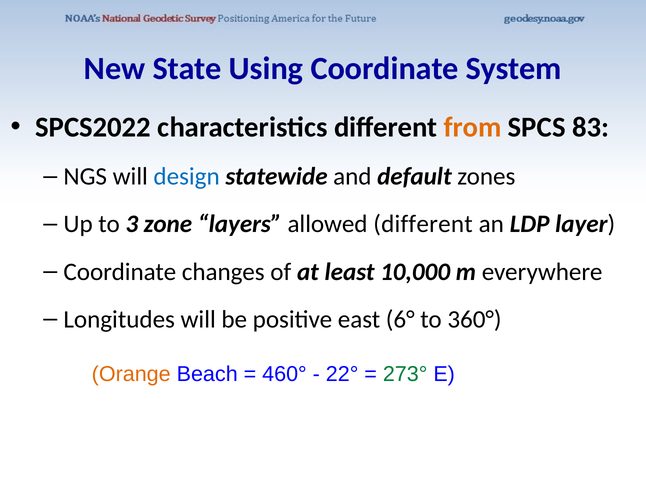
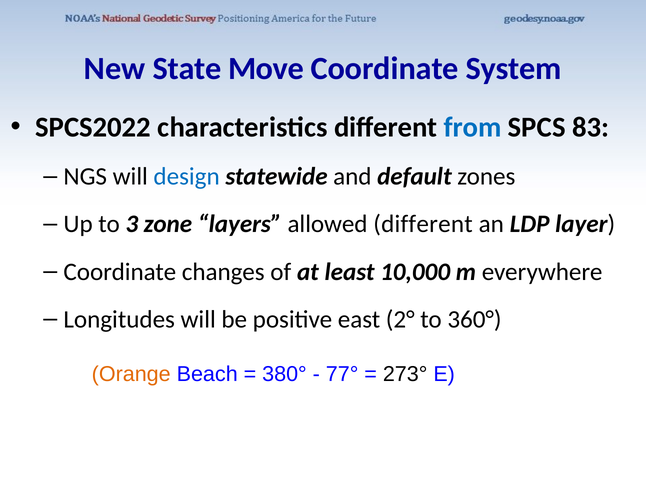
Using: Using -> Move (266, 69)
from colour: orange -> blue (473, 127)
6°: 6° -> 2° (400, 320)
460°: 460° -> 380° (284, 375)
22°: 22° -> 77° (342, 375)
273° colour: green -> black (405, 375)
